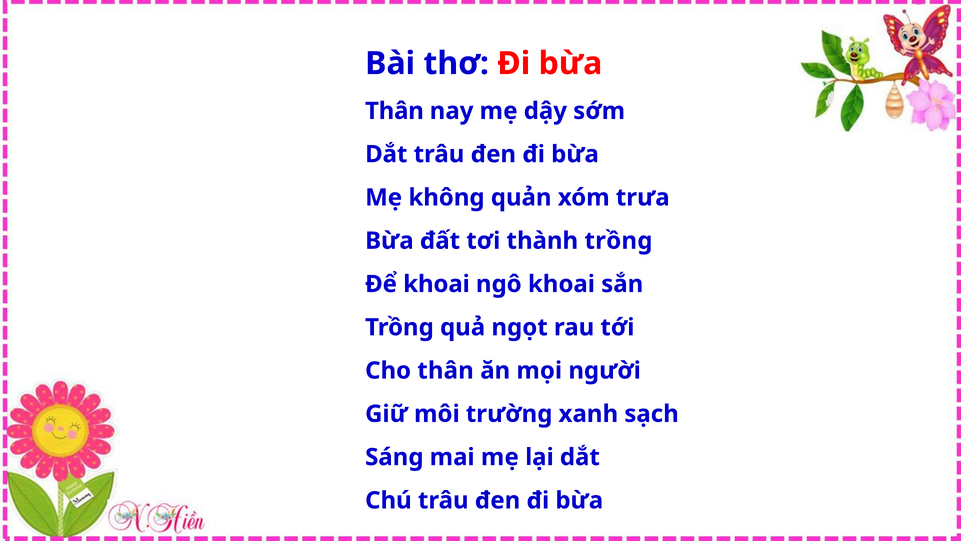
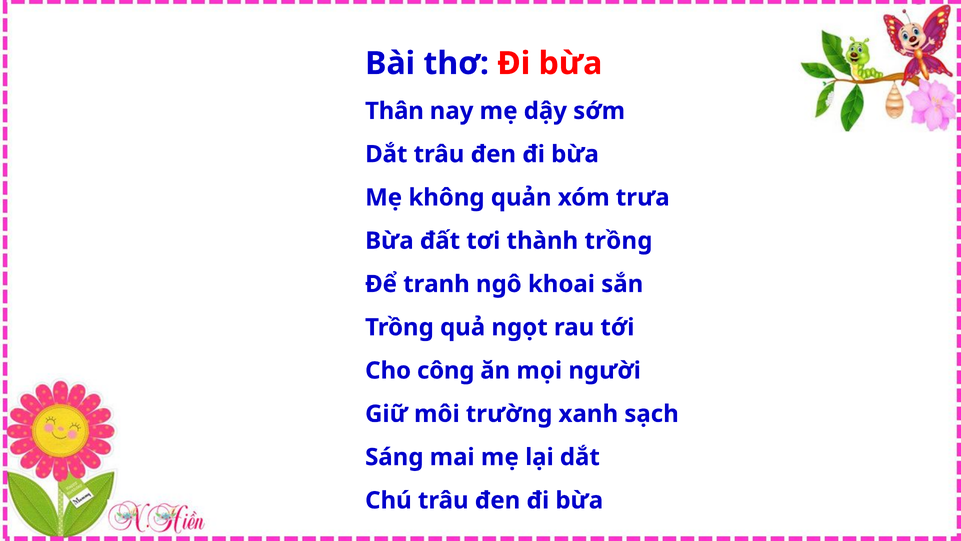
Để khoai: khoai -> tranh (436, 284)
Cho thân: thân -> công (446, 370)
